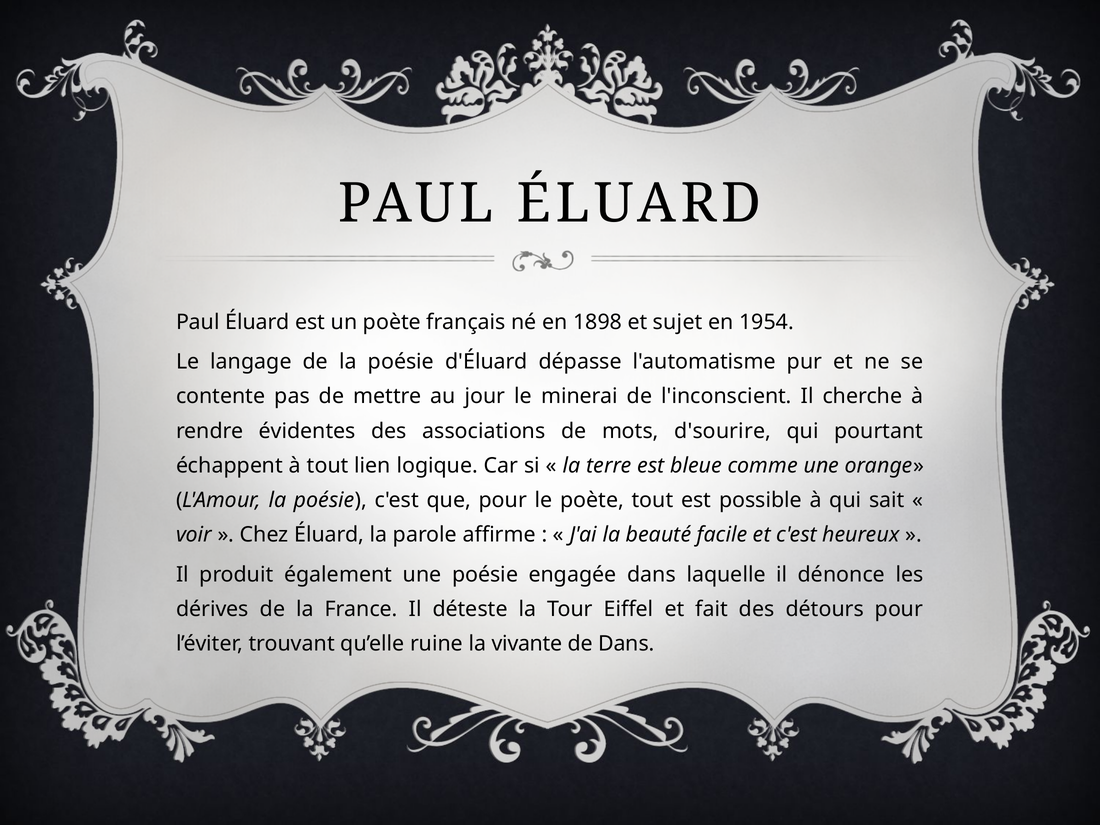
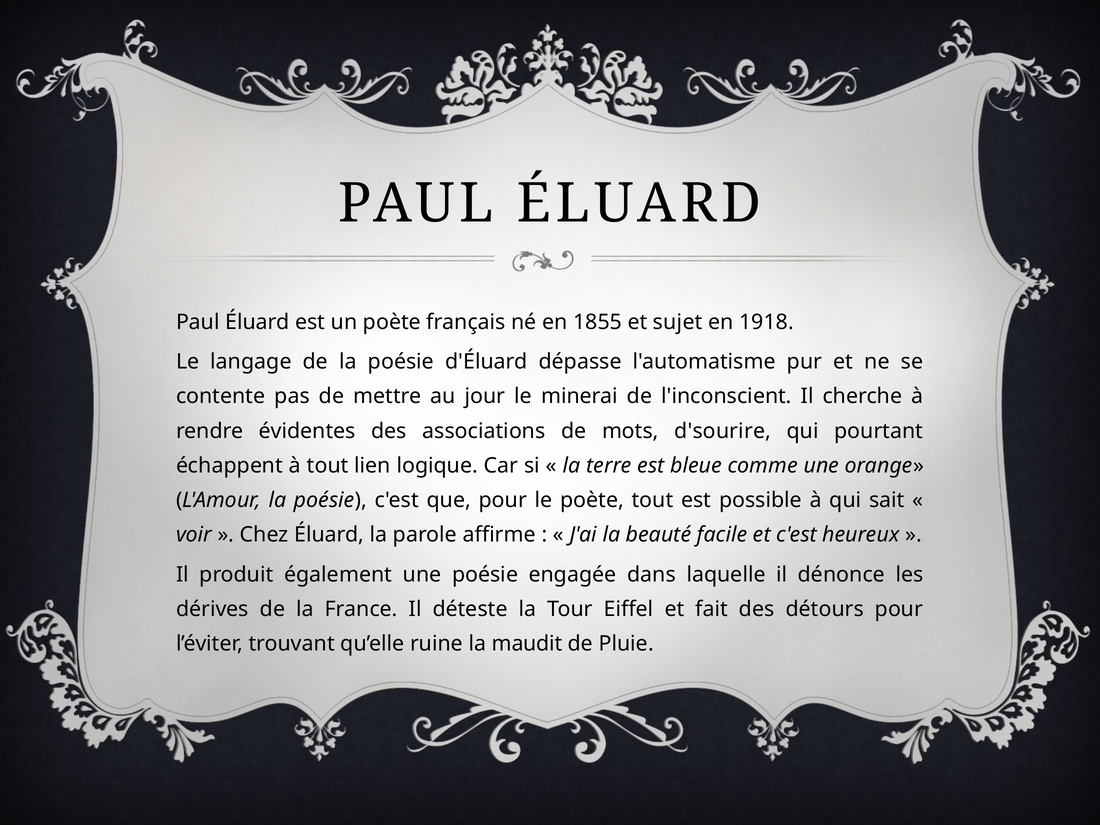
1898: 1898 -> 1855 (598, 322)
1954: 1954 -> 1918 (766, 322)
vivante: vivante -> maudit (527, 644)
de Dans: Dans -> Pluie (626, 644)
